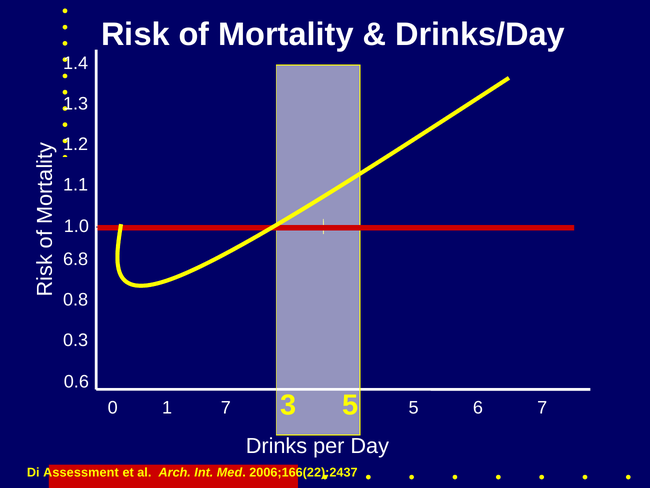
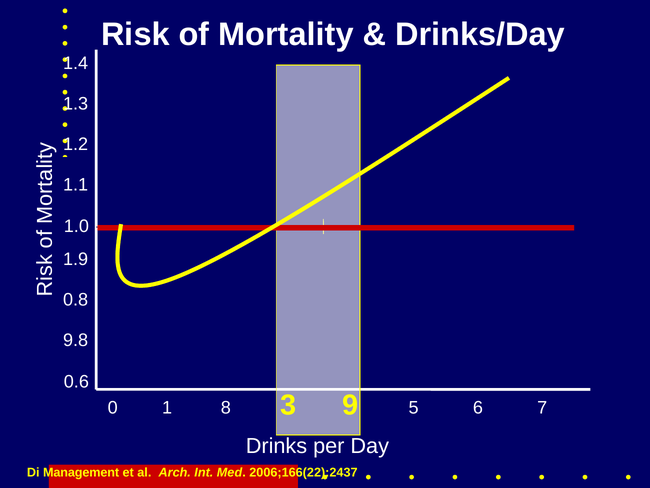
6.8: 6.8 -> 1.9 (76, 259)
0.3: 0.3 -> 9.8 (76, 340)
3 5: 5 -> 9 (350, 405)
0 7: 7 -> 8 (226, 408)
Assessment: Assessment -> Management (81, 472)
